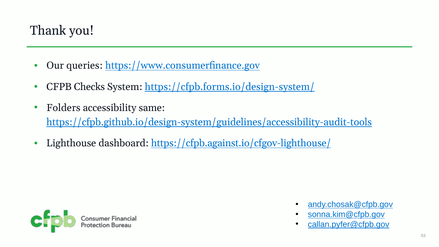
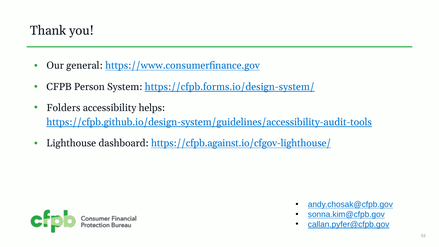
queries: queries -> general (84, 66)
Checks: Checks -> Person (89, 87)
same: same -> helps (152, 108)
